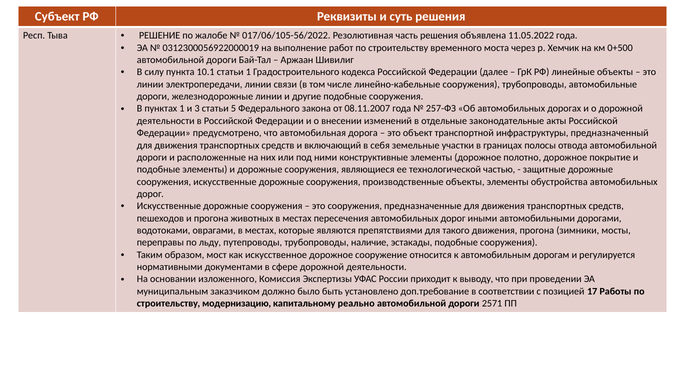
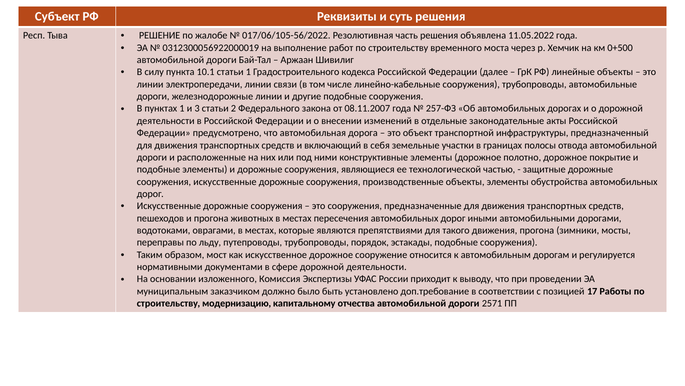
5: 5 -> 2 (233, 108)
наличие: наличие -> порядок (370, 242)
реально: реально -> отчества (356, 303)
